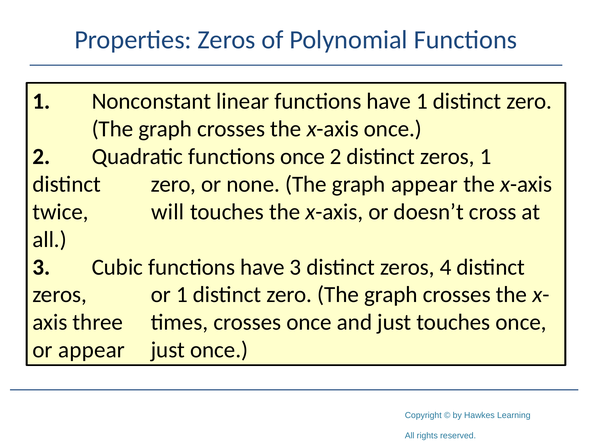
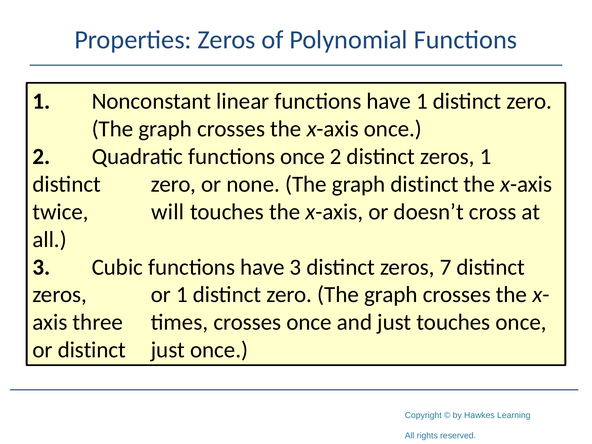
graph appear: appear -> distinct (425, 184)
4: 4 -> 7 (446, 267)
or appear: appear -> distinct (92, 350)
